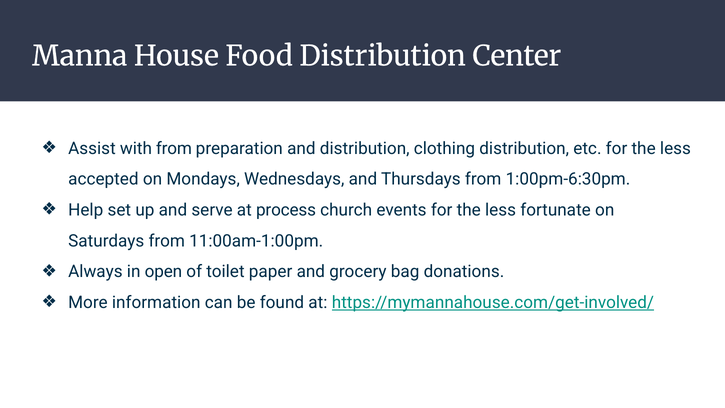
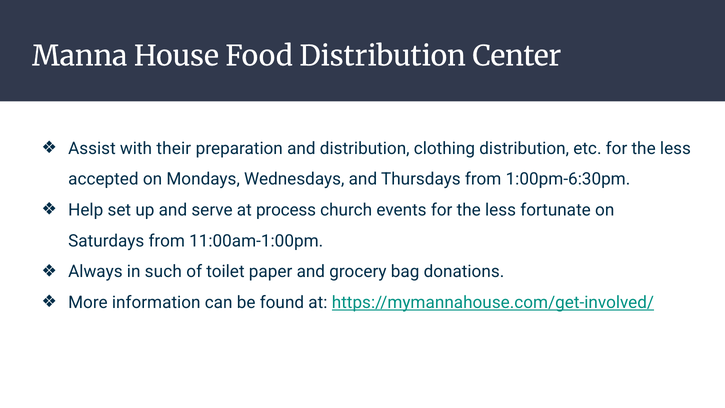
with from: from -> their (174, 148)
open: open -> such (163, 272)
